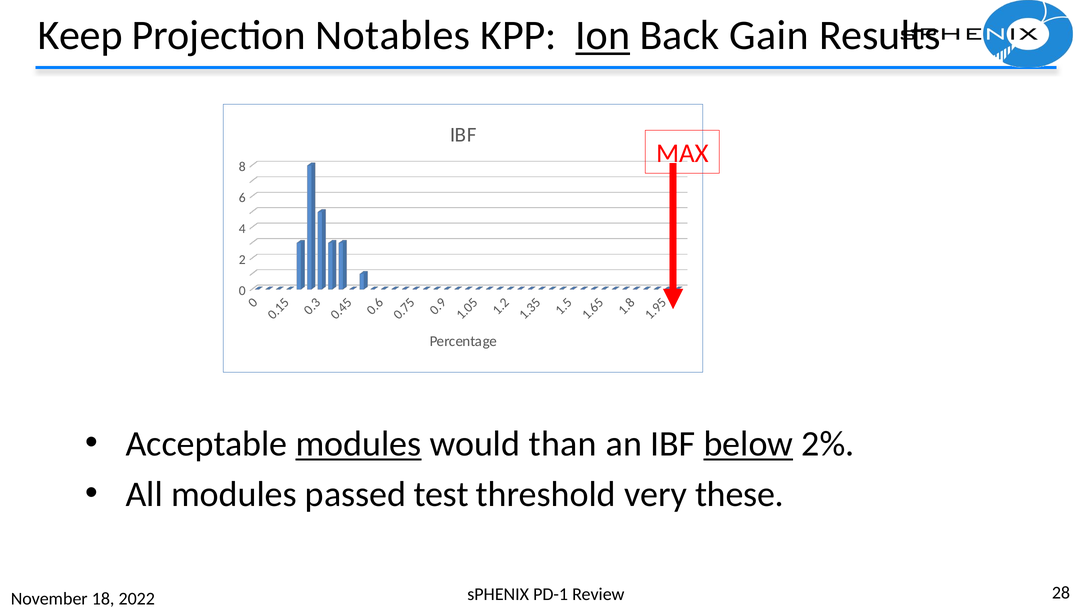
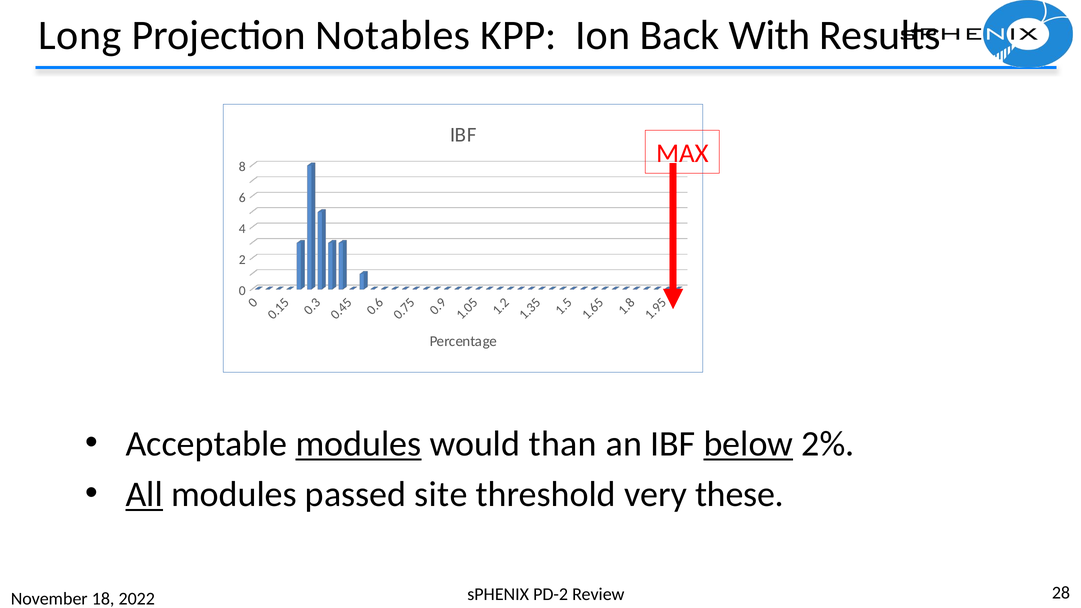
Keep: Keep -> Long (80, 36)
Ion underline: present -> none (603, 36)
Gain: Gain -> With (770, 36)
All underline: none -> present (144, 495)
test: test -> site (441, 495)
PD-1: PD-1 -> PD-2 (551, 595)
